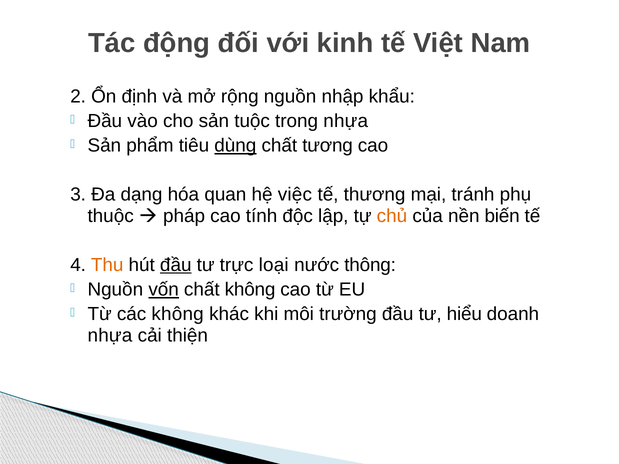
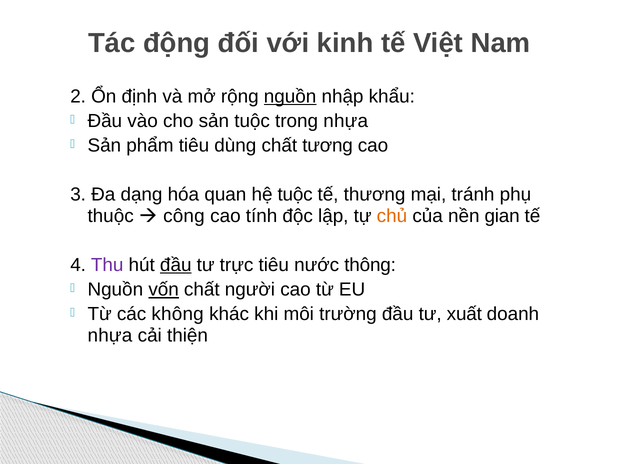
nguồn underline: none -> present (290, 96)
dùng underline: present -> none (235, 146)
hệ việc: việc -> tuộc (295, 195)
pháp: pháp -> công (184, 216)
biến: biến -> gian (502, 216)
Thu colour: orange -> purple (107, 265)
trực loại: loại -> tiêu (274, 265)
chất không: không -> người (250, 290)
hiểu: hiểu -> xuất (464, 314)
